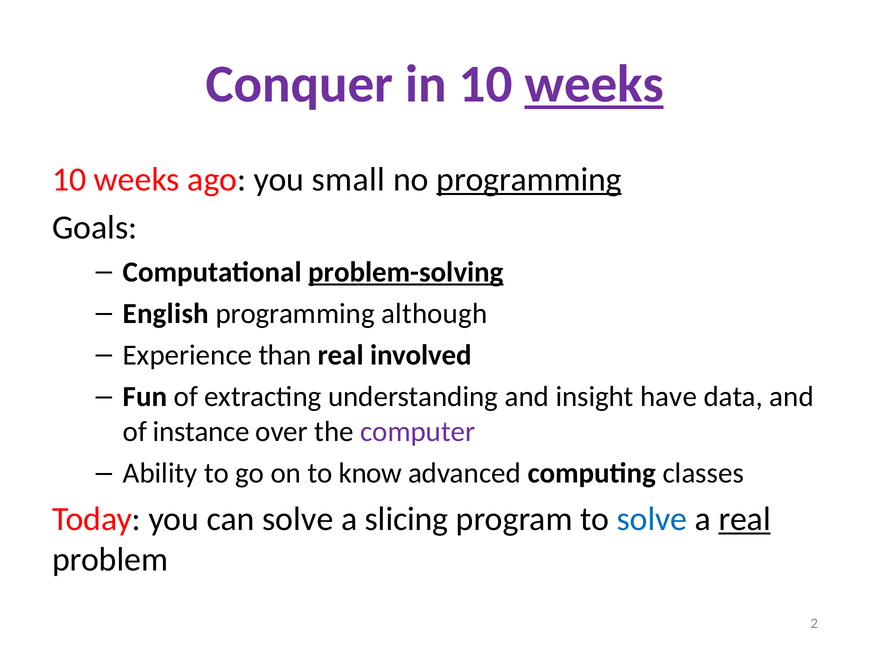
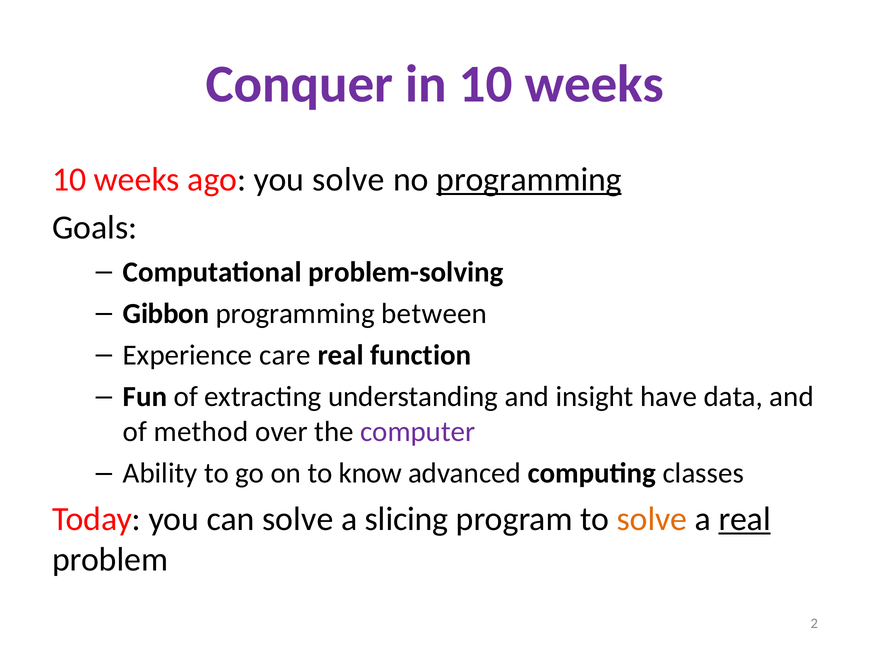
weeks underline: present -> none (594, 84)
you small: small -> solve (348, 179)
problem-solving underline: present -> none (406, 272)
English: English -> Gibbon (166, 313)
although: although -> between (434, 313)
than: than -> care (285, 355)
involved: involved -> function (421, 355)
instance: instance -> method (201, 431)
solve colour: blue -> orange (652, 519)
